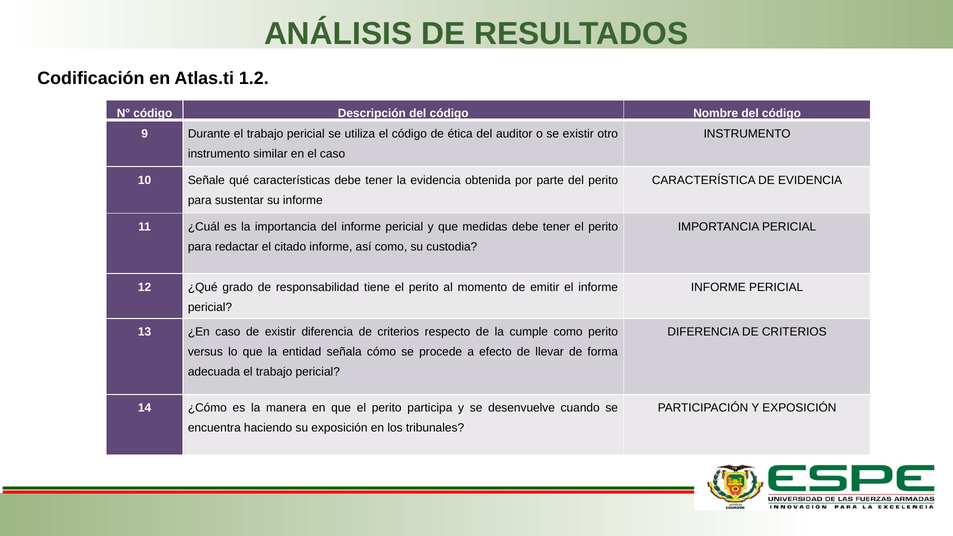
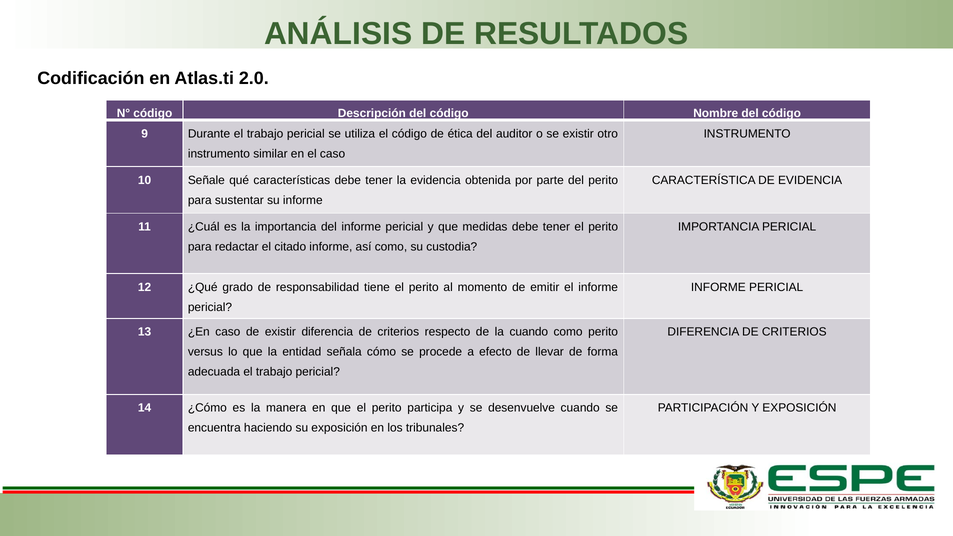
1.2: 1.2 -> 2.0 (254, 78)
la cumple: cumple -> cuando (529, 332)
